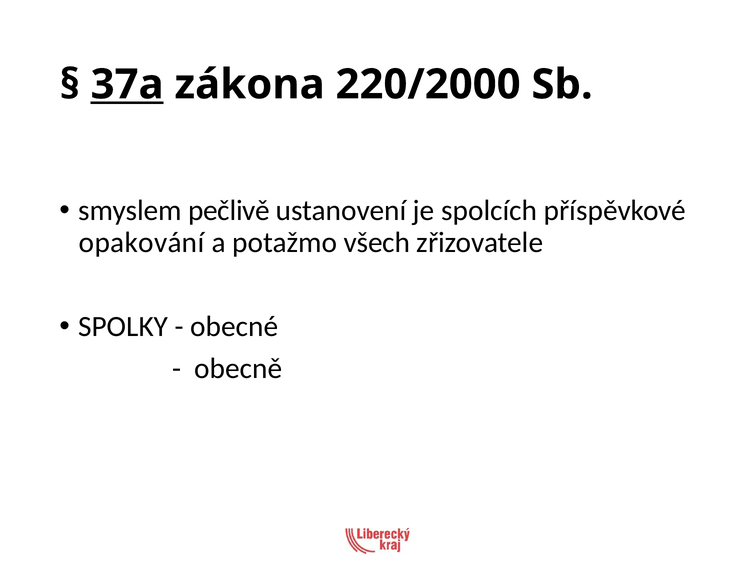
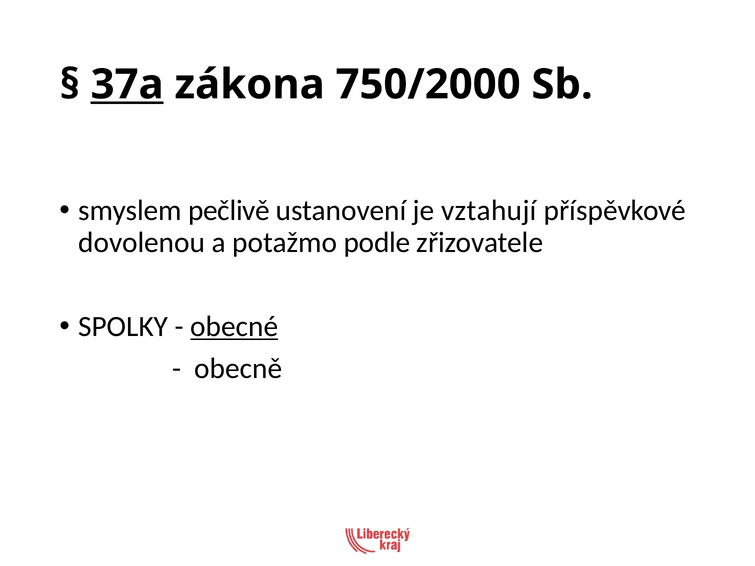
220/2000: 220/2000 -> 750/2000 (428, 85)
spolcích: spolcích -> vztahují (489, 211)
opakování: opakování -> dovolenou (142, 242)
všech: všech -> podle (377, 242)
obecné underline: none -> present (234, 327)
